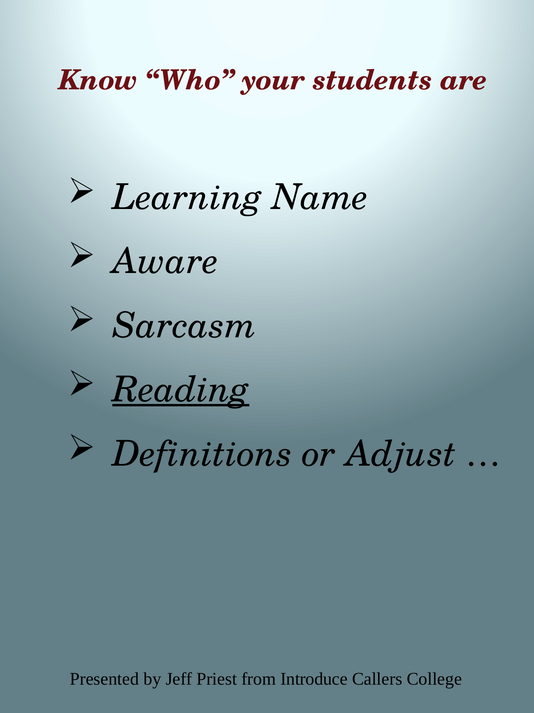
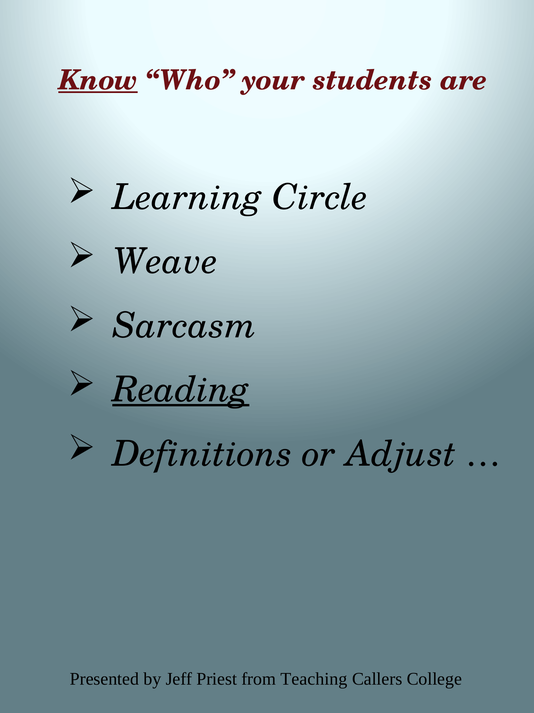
Know underline: none -> present (98, 80)
Name: Name -> Circle (320, 197)
Aware: Aware -> Weave (166, 261)
Introduce: Introduce -> Teaching (314, 678)
